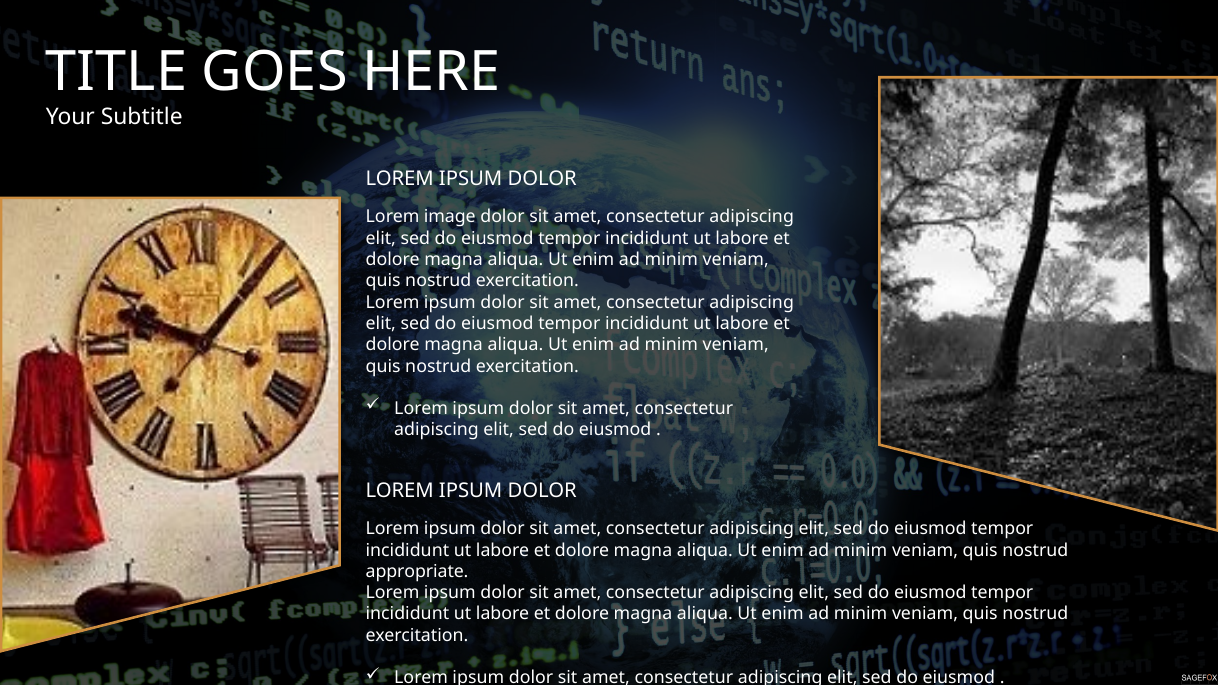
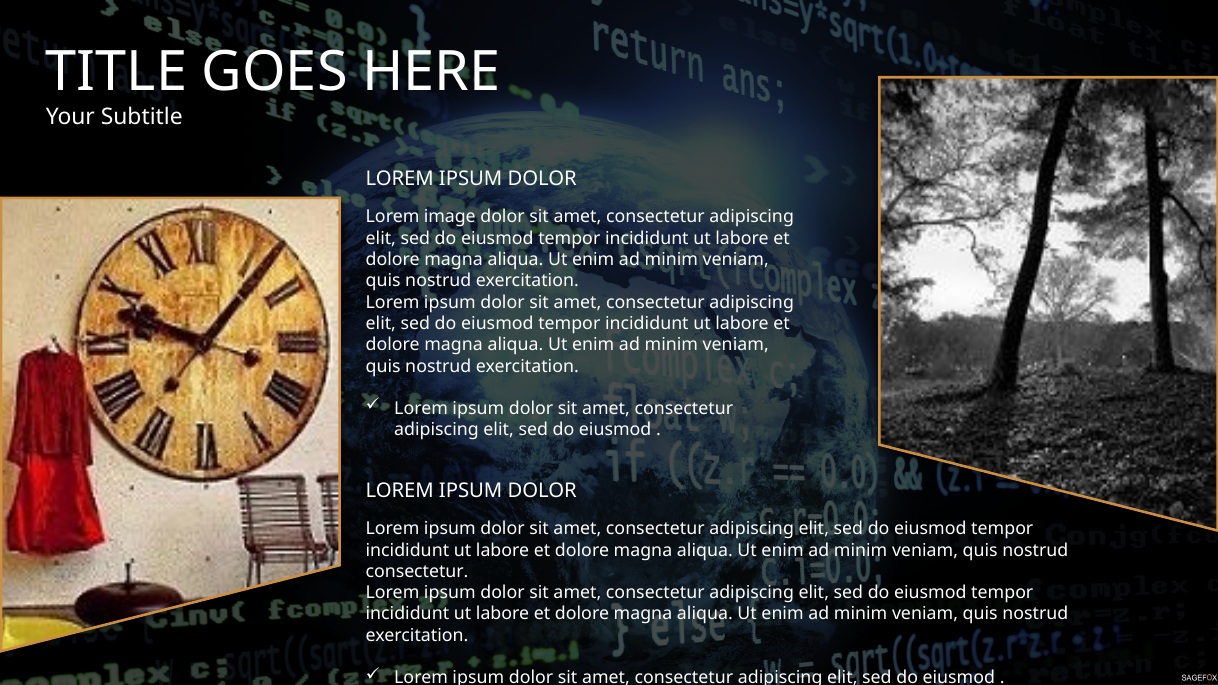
appropriate: appropriate -> consectetur (417, 572)
